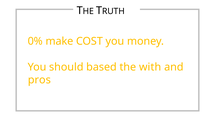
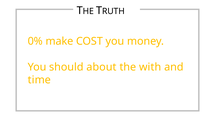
based: based -> about (101, 67)
pros: pros -> time (39, 80)
